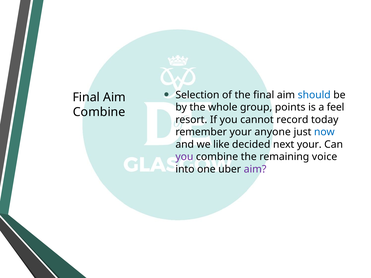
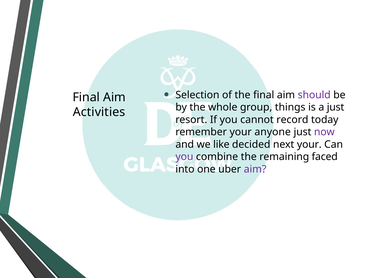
should colour: blue -> purple (314, 95)
points: points -> things (290, 107)
a feel: feel -> just (336, 107)
Combine: Combine -> Activities (99, 112)
now colour: blue -> purple (324, 132)
voice: voice -> faced (325, 157)
